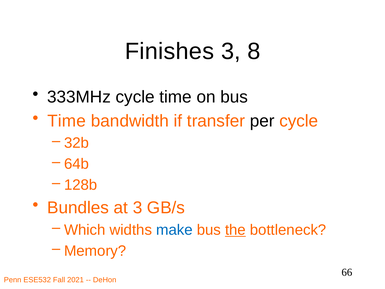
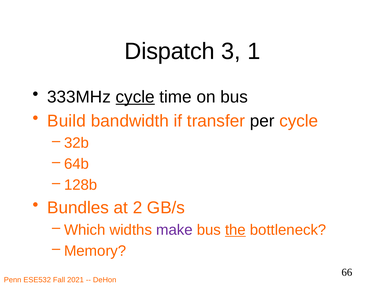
Finishes: Finishes -> Dispatch (170, 51)
8: 8 -> 1 (254, 51)
cycle underline: none -> present (135, 97)
Time: Time -> Build (67, 121)
at 3: 3 -> 2 (138, 208)
make colour: blue -> purple (174, 230)
